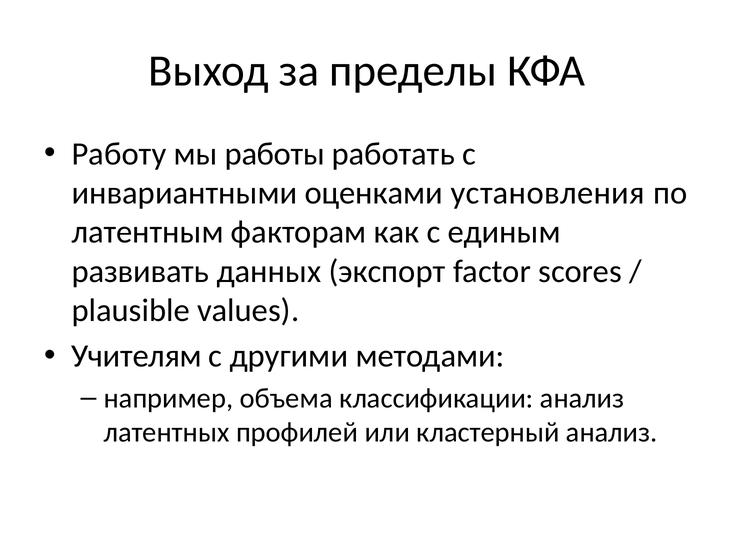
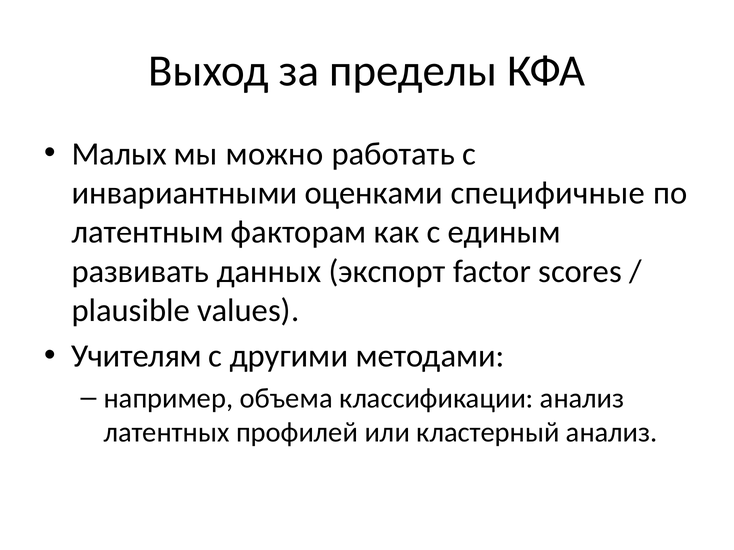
Работу: Работу -> Малых (119, 154)
работы: работы -> можно (274, 154)
установления: установления -> специфичные (548, 193)
